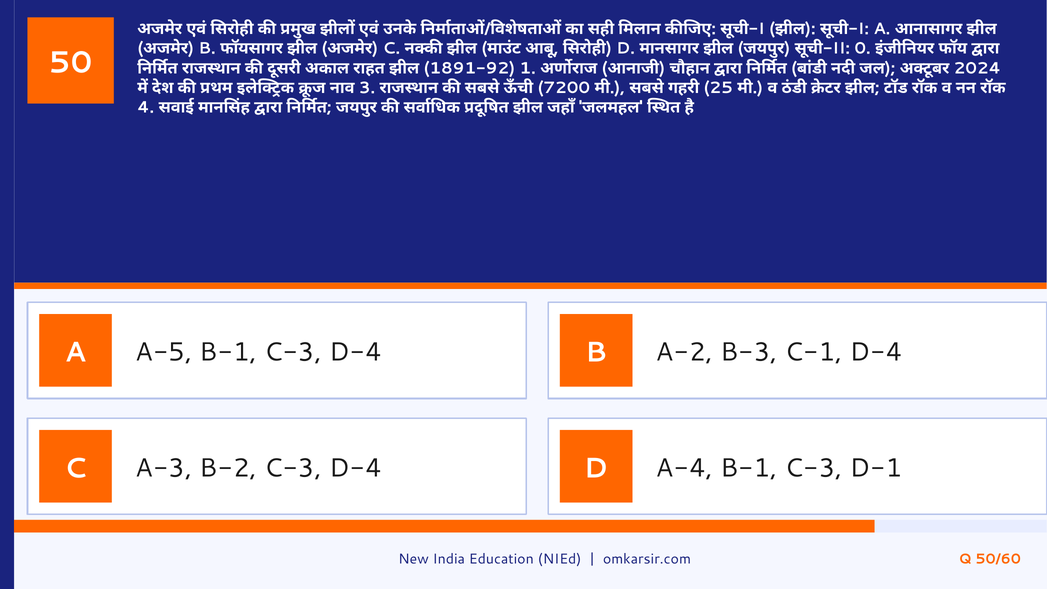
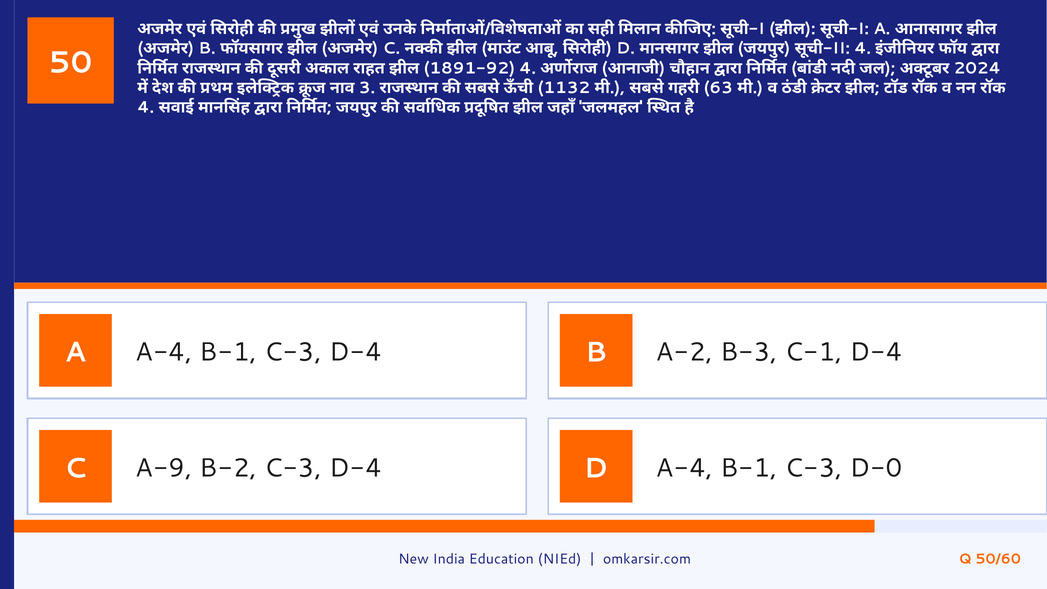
0: 0 -> 4 (863, 49)
1891-92 1: 1 -> 4 (528, 68)
7200: 7200 -> 1132 (564, 88)
25: 25 -> 63 (718, 88)
A A-5: A-5 -> A-4 (164, 352)
A-3: A-3 -> A-9 (164, 468)
D-1: D-1 -> D-0 (876, 468)
